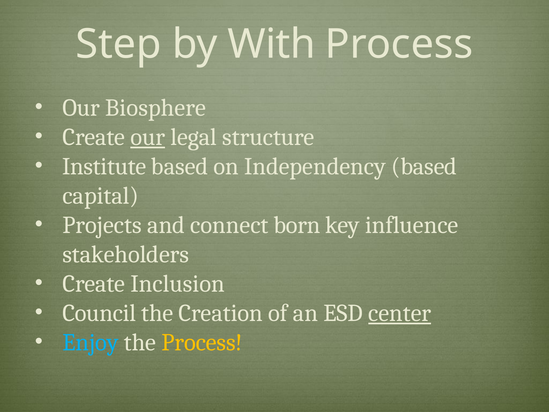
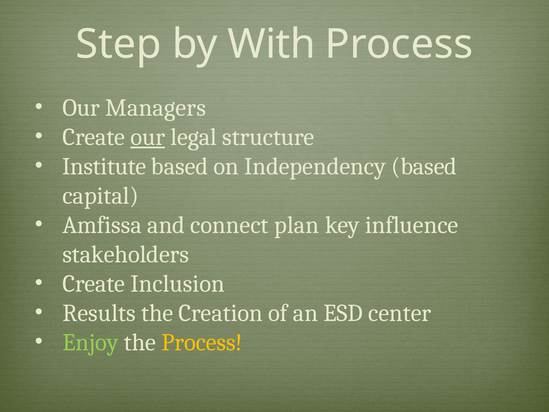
Biosphere: Biosphere -> Managers (156, 108)
Projects: Projects -> Amfissa (102, 225)
born: born -> plan (297, 225)
Council: Council -> Results (99, 313)
center underline: present -> none (400, 313)
Enjoy colour: light blue -> light green (90, 342)
